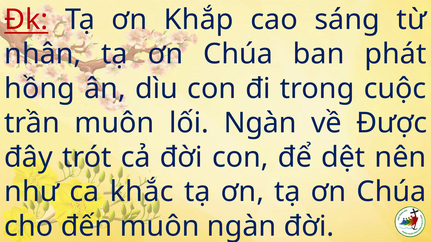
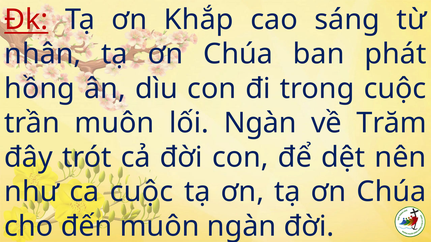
Được: Được -> Trăm (392, 123)
ca khắc: khắc -> cuộc (142, 192)
